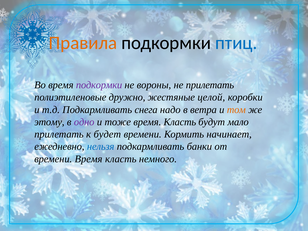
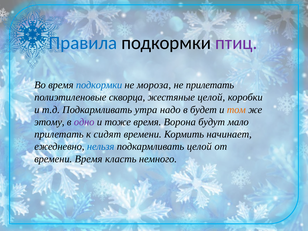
Правила colour: orange -> blue (83, 43)
птиц colour: blue -> purple (236, 43)
подкормки colour: purple -> blue (99, 85)
вороны: вороны -> мороза (154, 85)
дружно: дружно -> скворца (127, 97)
снега: снега -> утра (146, 110)
ветра: ветра -> будет (203, 110)
тоже время Класть: Класть -> Ворона (180, 122)
будет: будет -> сидят (107, 134)
подкармливать банки: банки -> целой (199, 147)
